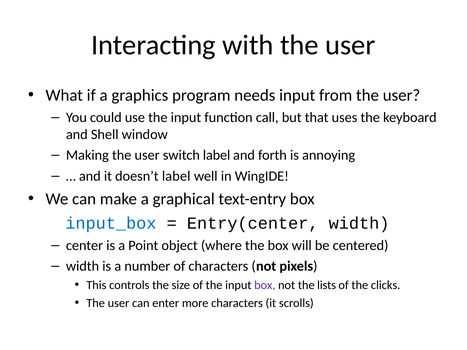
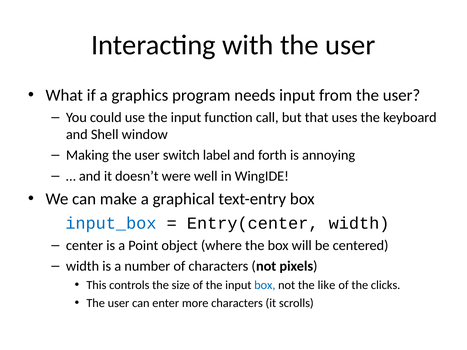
doesn’t label: label -> were (176, 176)
box colour: purple -> blue (265, 285)
lists: lists -> like (326, 285)
